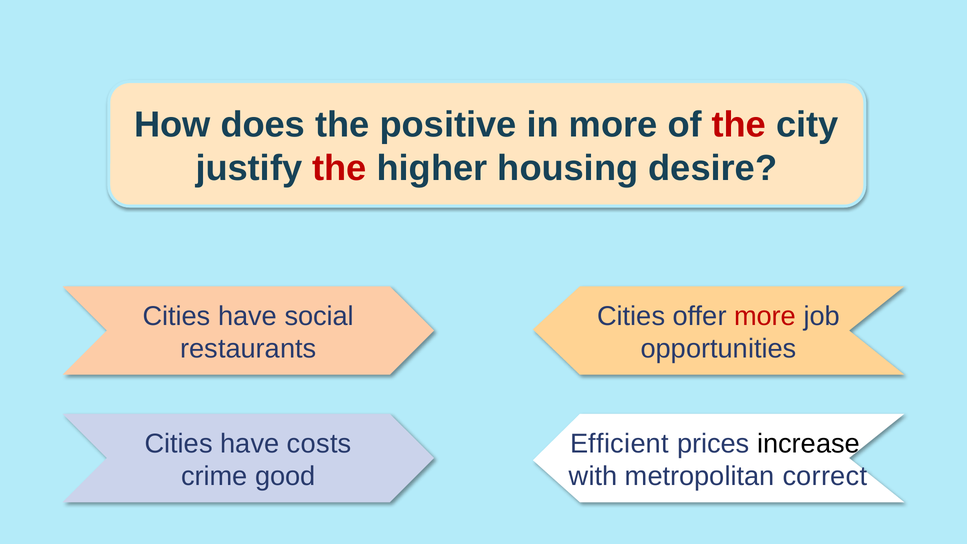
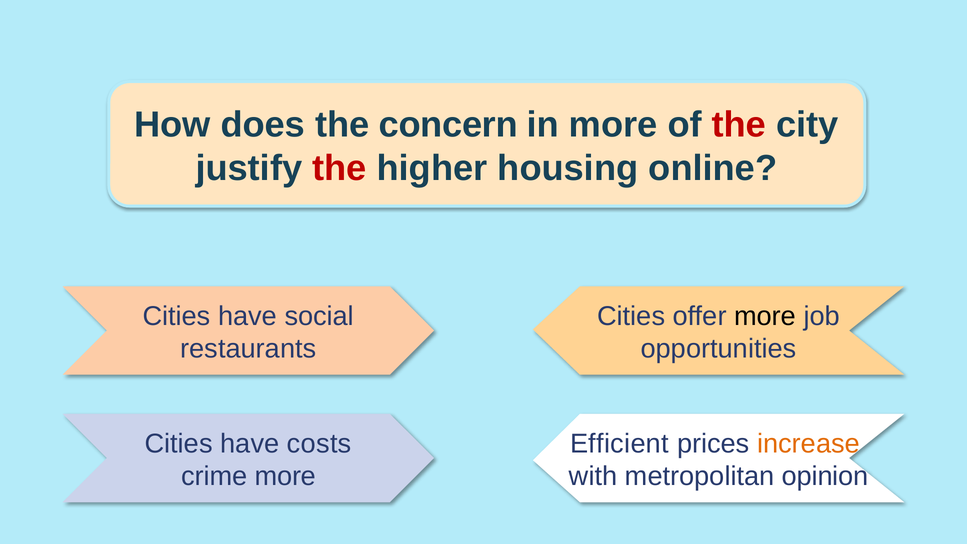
positive: positive -> concern (448, 125)
desire: desire -> online (713, 168)
more colour: red -> black (765, 316)
increase colour: black -> orange (808, 444)
crime good: good -> more (285, 476)
correct: correct -> opinion (825, 476)
